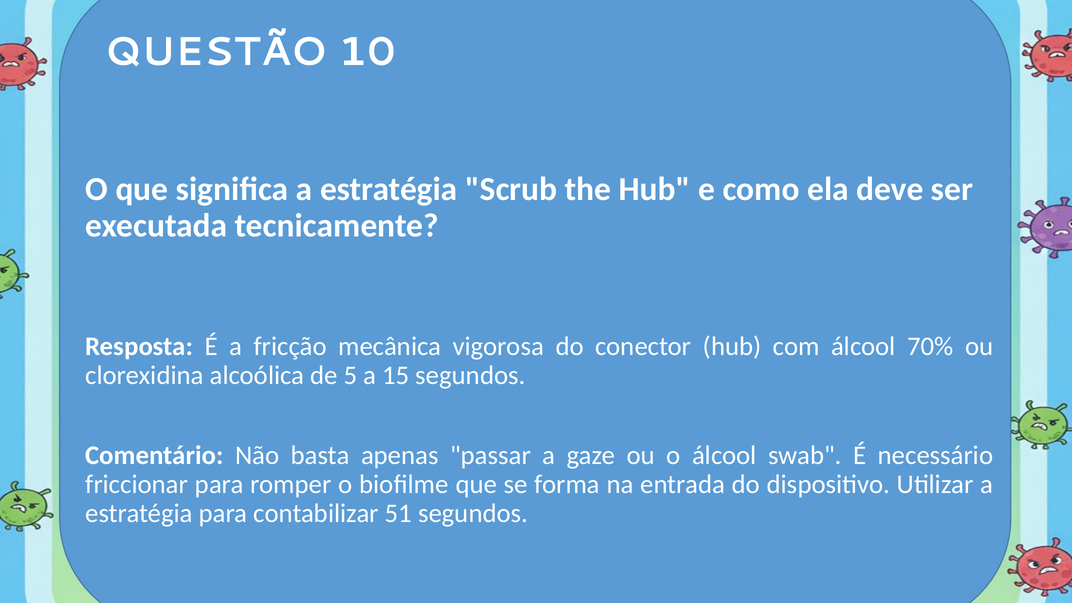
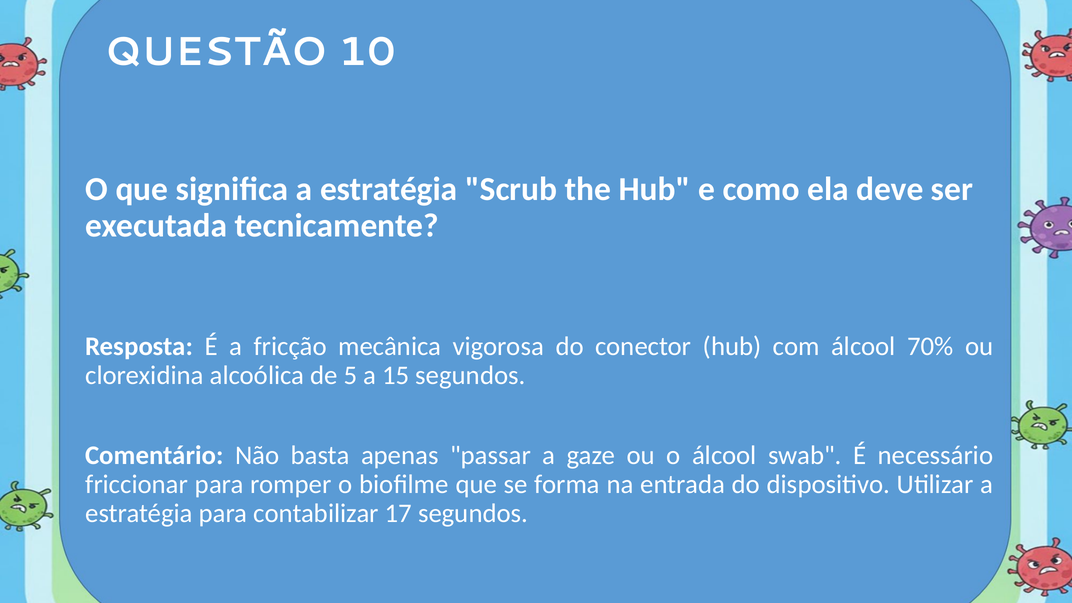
51: 51 -> 17 (398, 513)
